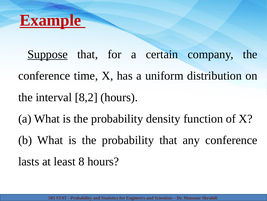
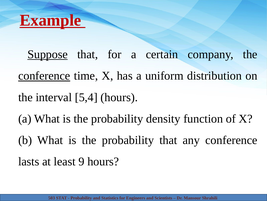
conference underline: none -> present (44, 76)
8,2: 8,2 -> 5,4 (86, 97)
8: 8 -> 9 (81, 161)
